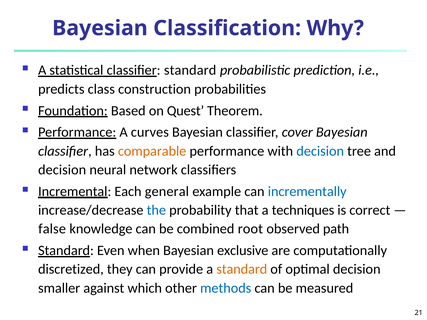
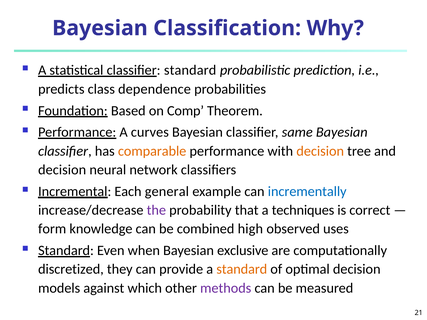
construction: construction -> dependence (154, 89)
Quest: Quest -> Comp (185, 111)
cover: cover -> same (297, 132)
decision colour: blue -> orange (320, 151)
the colour: blue -> purple (156, 210)
false: false -> form (52, 229)
root: root -> high (250, 229)
path: path -> uses (336, 229)
smaller: smaller -> models (59, 288)
methods colour: blue -> purple (226, 288)
